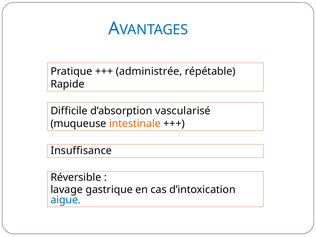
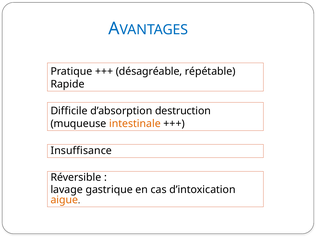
administrée: administrée -> désagréable (149, 71)
vascularisé: vascularisé -> destruction (183, 111)
aigue colour: blue -> orange (64, 200)
